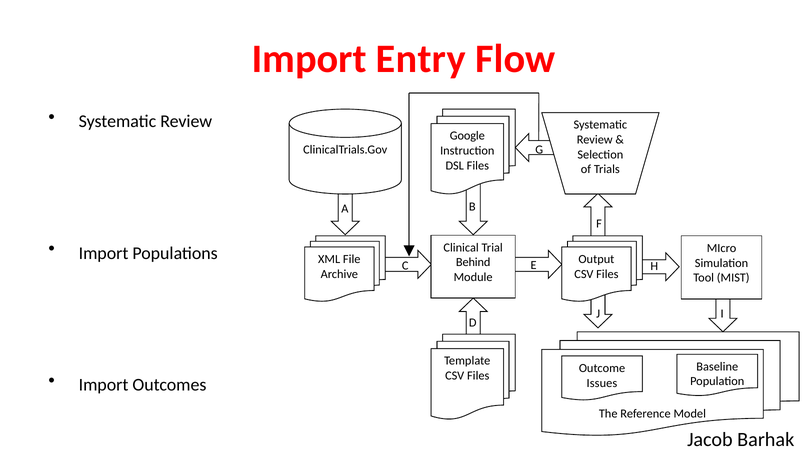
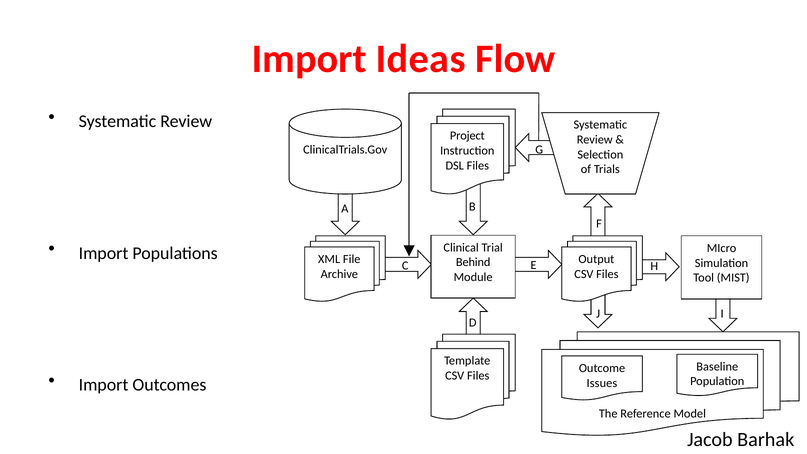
Entry: Entry -> Ideas (421, 59)
Google: Google -> Project (467, 136)
